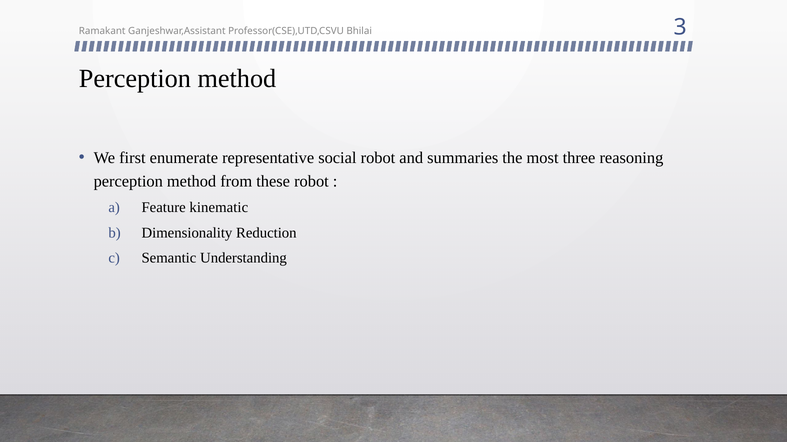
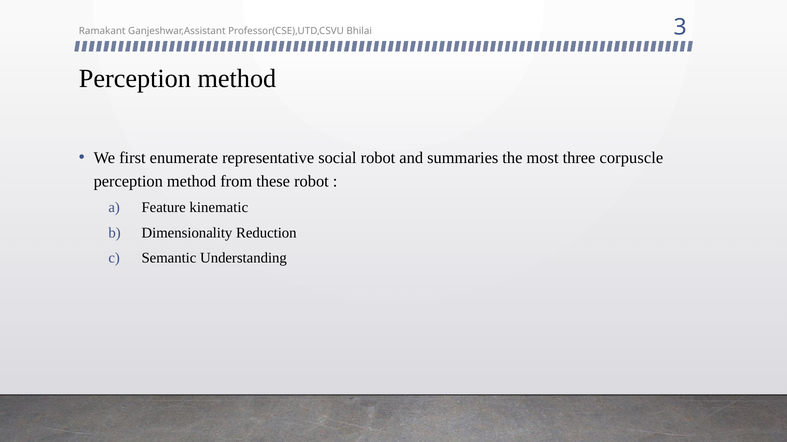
reasoning: reasoning -> corpuscle (631, 158)
